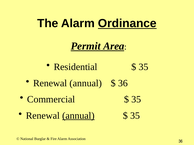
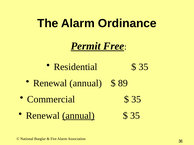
Ordinance underline: present -> none (127, 23)
Area: Area -> Free (114, 46)
36: 36 -> 89 (123, 83)
